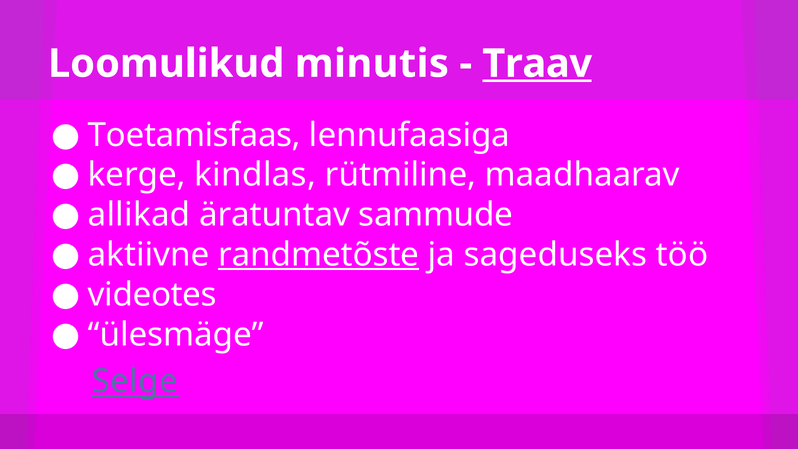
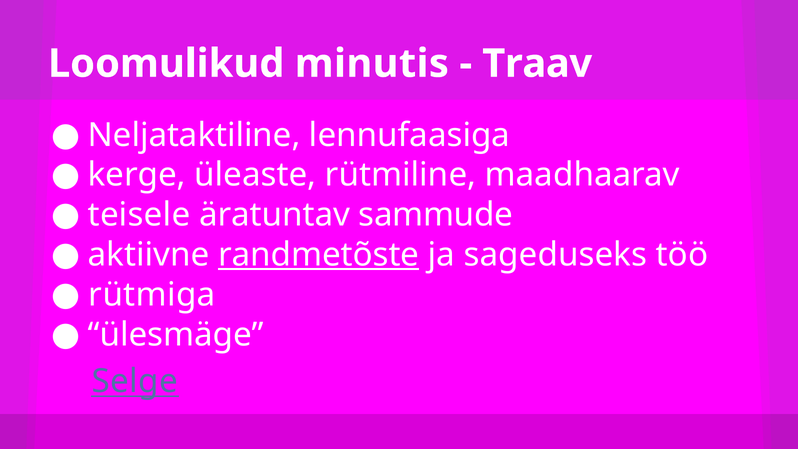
Traav underline: present -> none (537, 64)
Toetamisfaas: Toetamisfaas -> Neljataktiline (194, 135)
kindlas: kindlas -> üleaste (255, 175)
allikad: allikad -> teisele (139, 215)
videotes: videotes -> rütmiga (152, 295)
